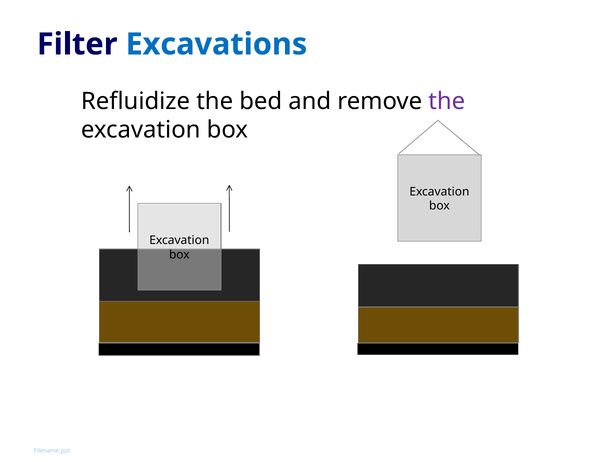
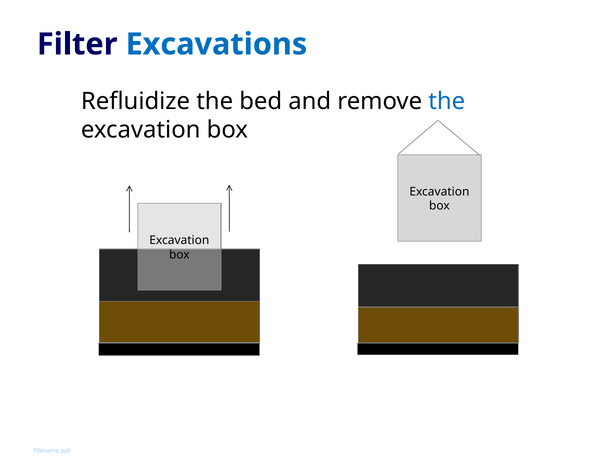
the colour: purple -> blue (447, 101)
